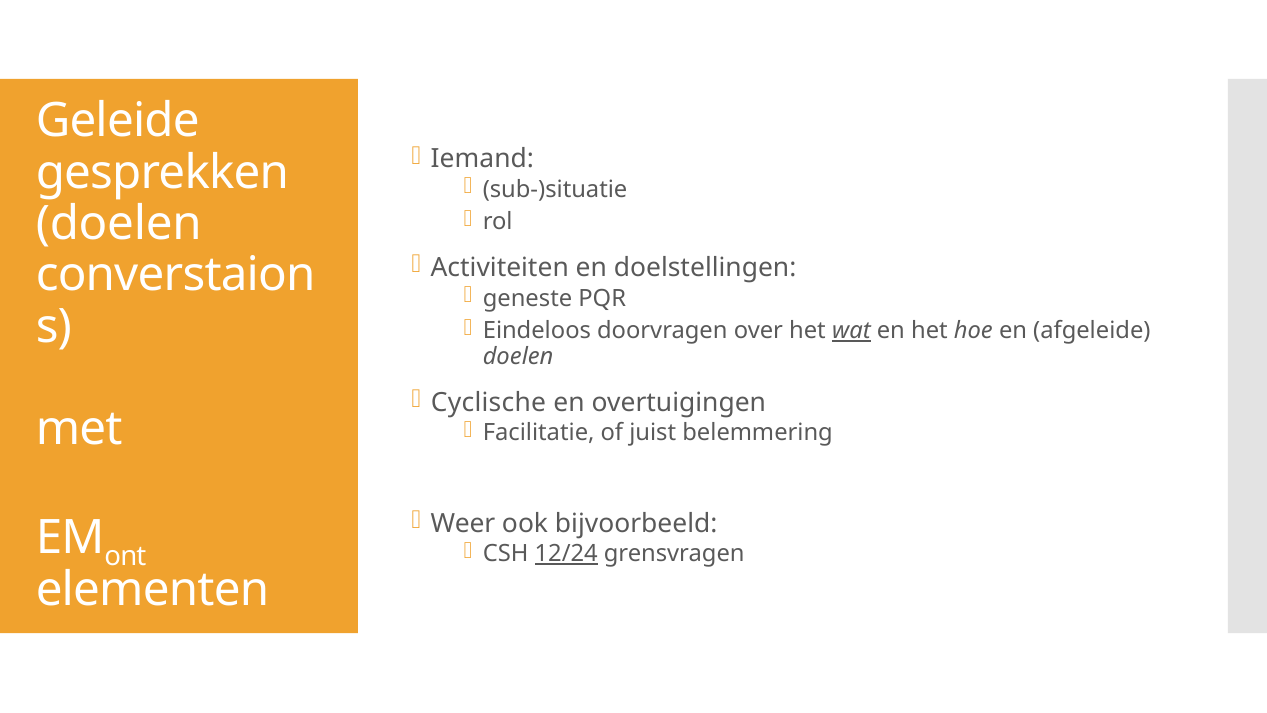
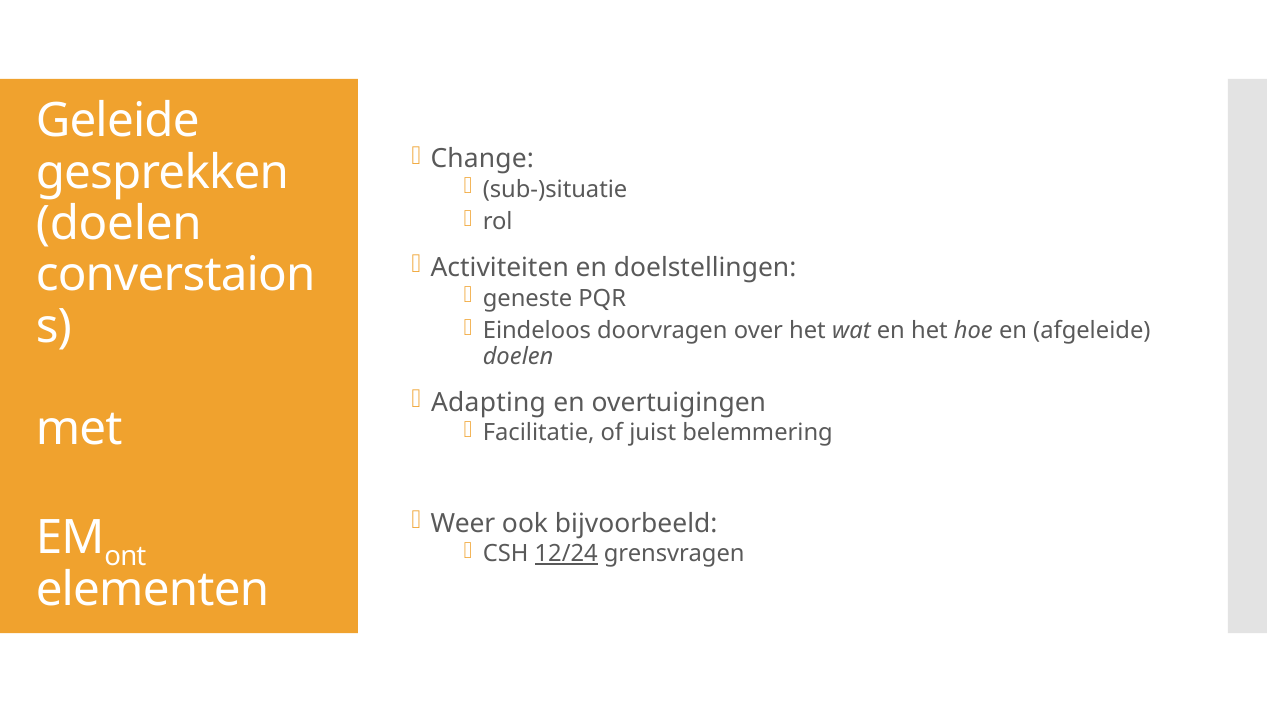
Iemand: Iemand -> Change (482, 159)
wat underline: present -> none (851, 331)
Cyclische: Cyclische -> Adapting (489, 402)
